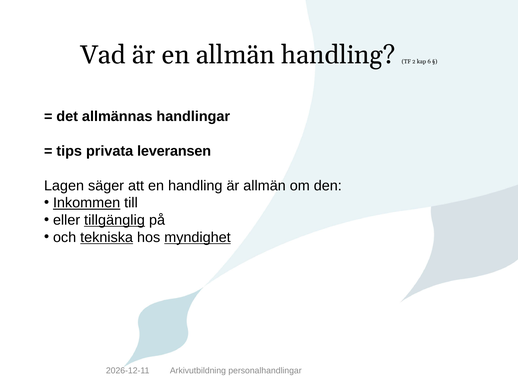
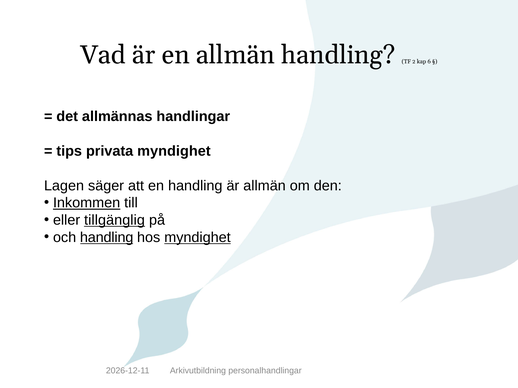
privata leveransen: leveransen -> myndighet (174, 151)
och tekniska: tekniska -> handling (107, 238)
